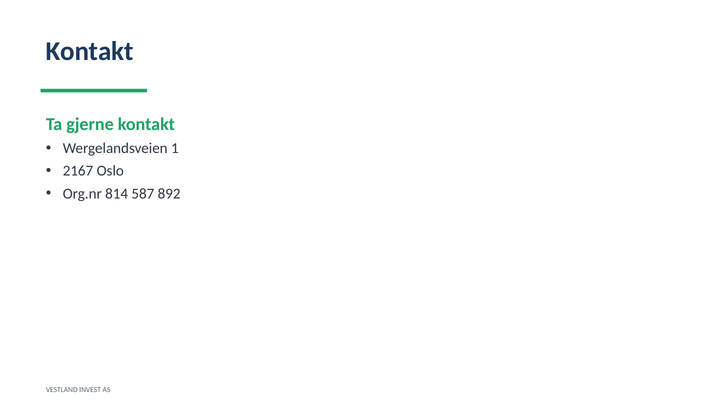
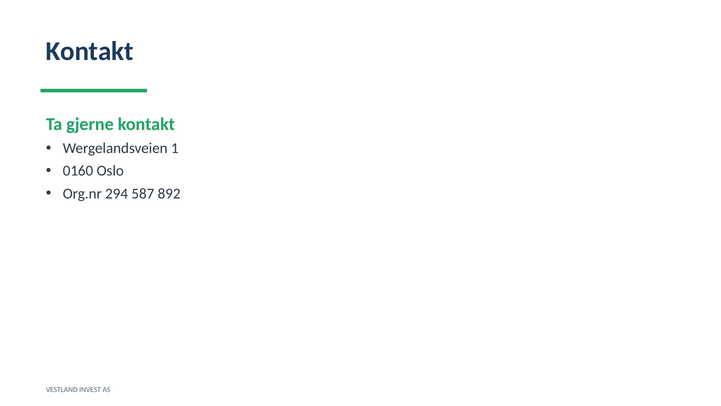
2167: 2167 -> 0160 (78, 171)
814: 814 -> 294 (117, 193)
